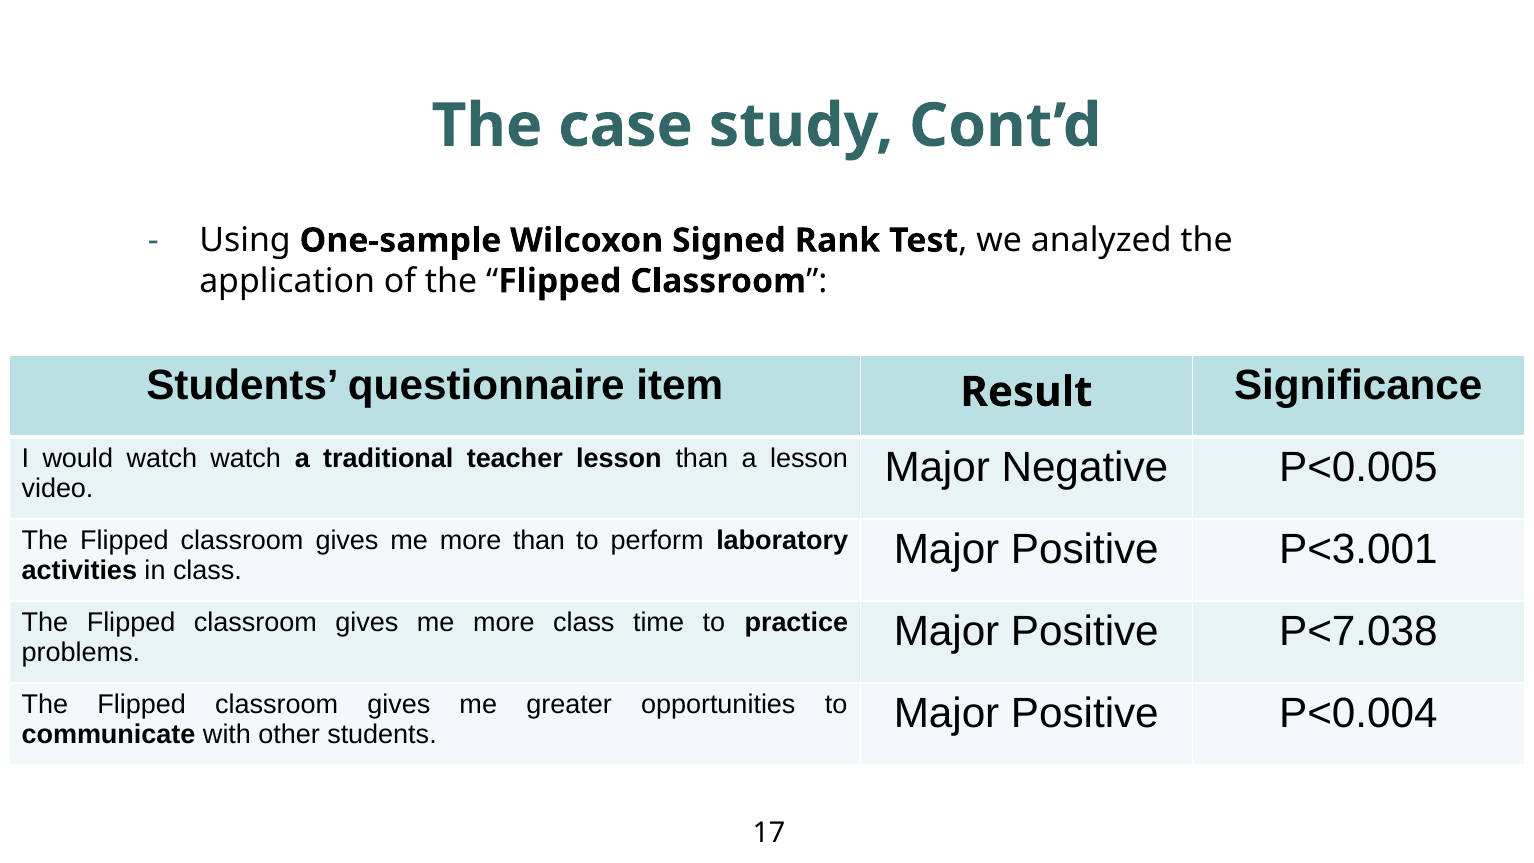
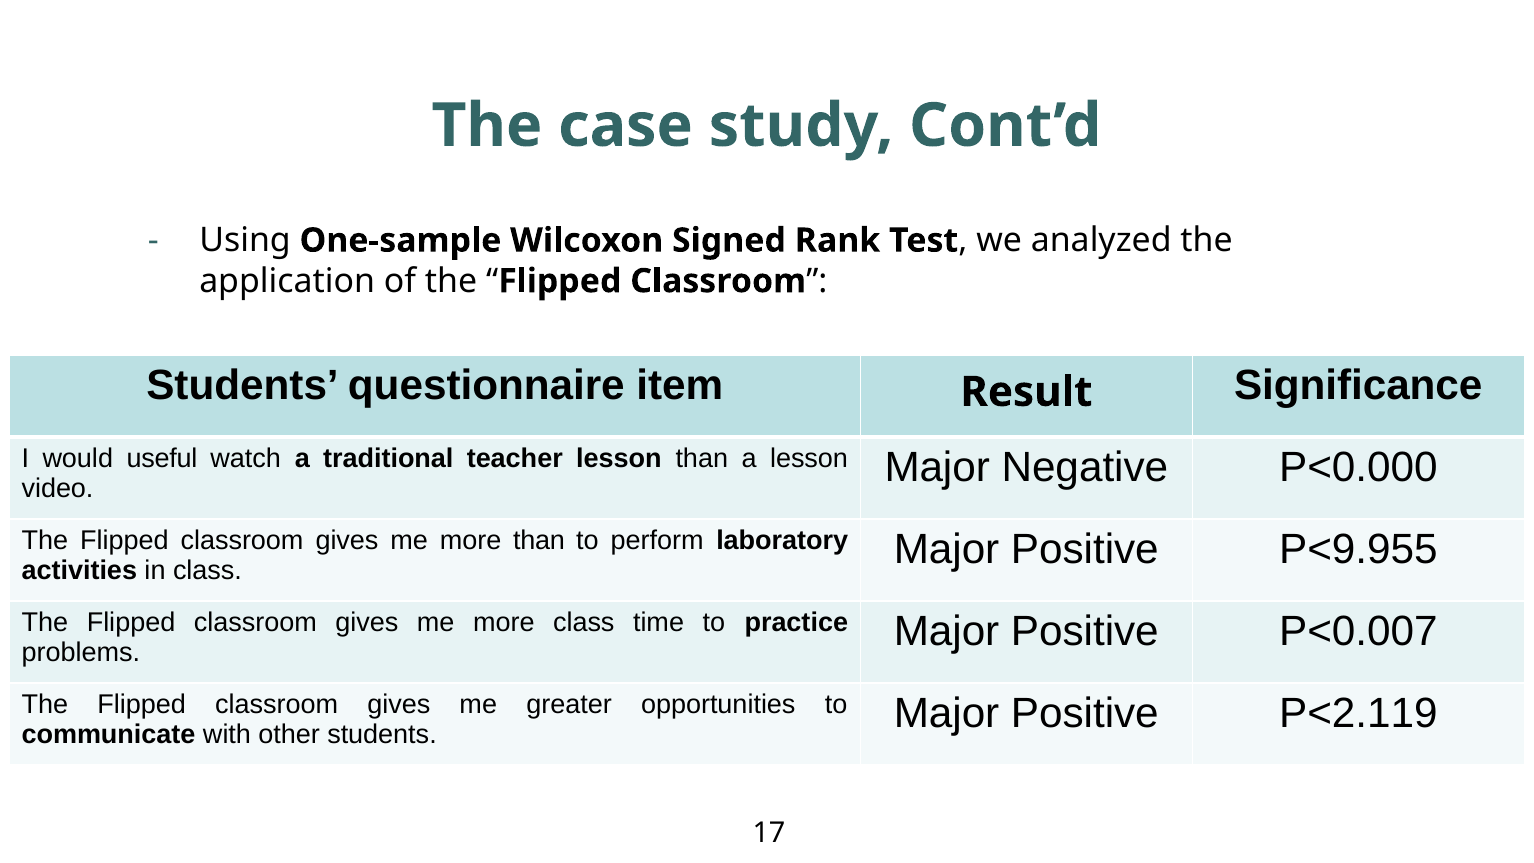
would watch: watch -> useful (162, 458)
P<0.005: P<0.005 -> P<0.000 (1358, 467)
P<3.001: P<3.001 -> P<9.955 (1358, 549)
P<7.038: P<7.038 -> P<0.007 (1358, 631)
P<0.004: P<0.004 -> P<2.119 (1358, 713)
